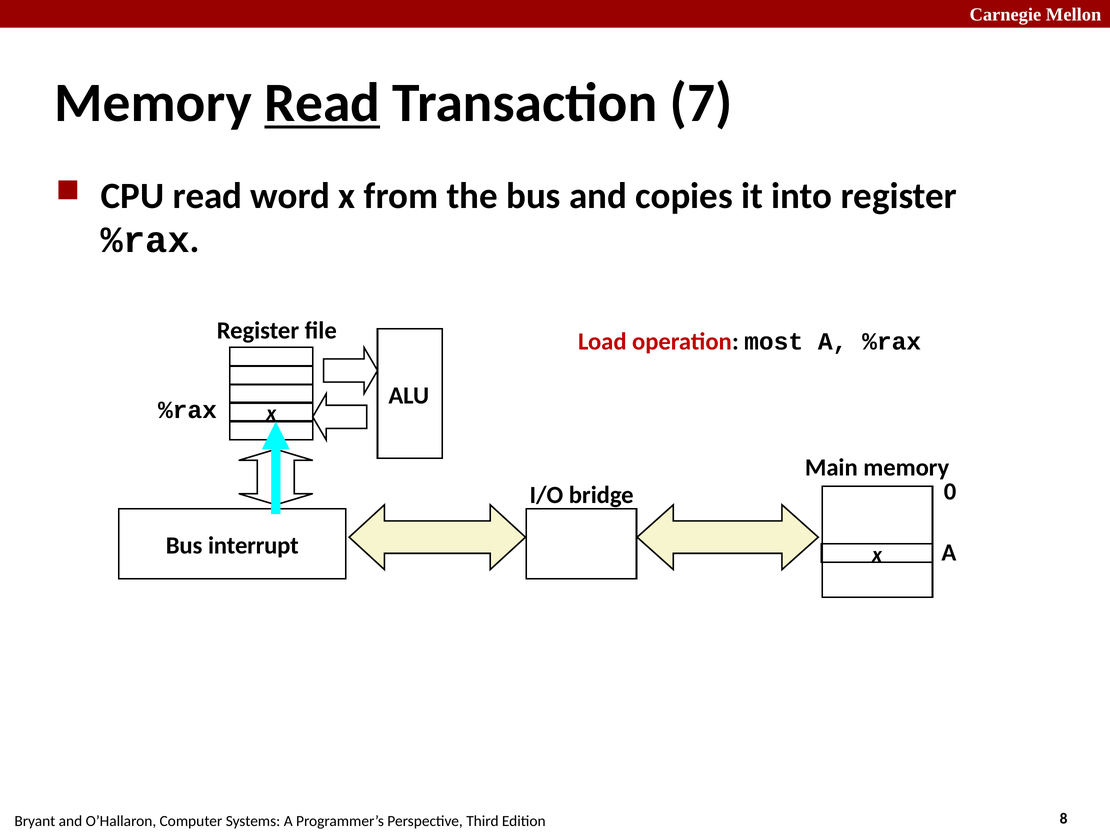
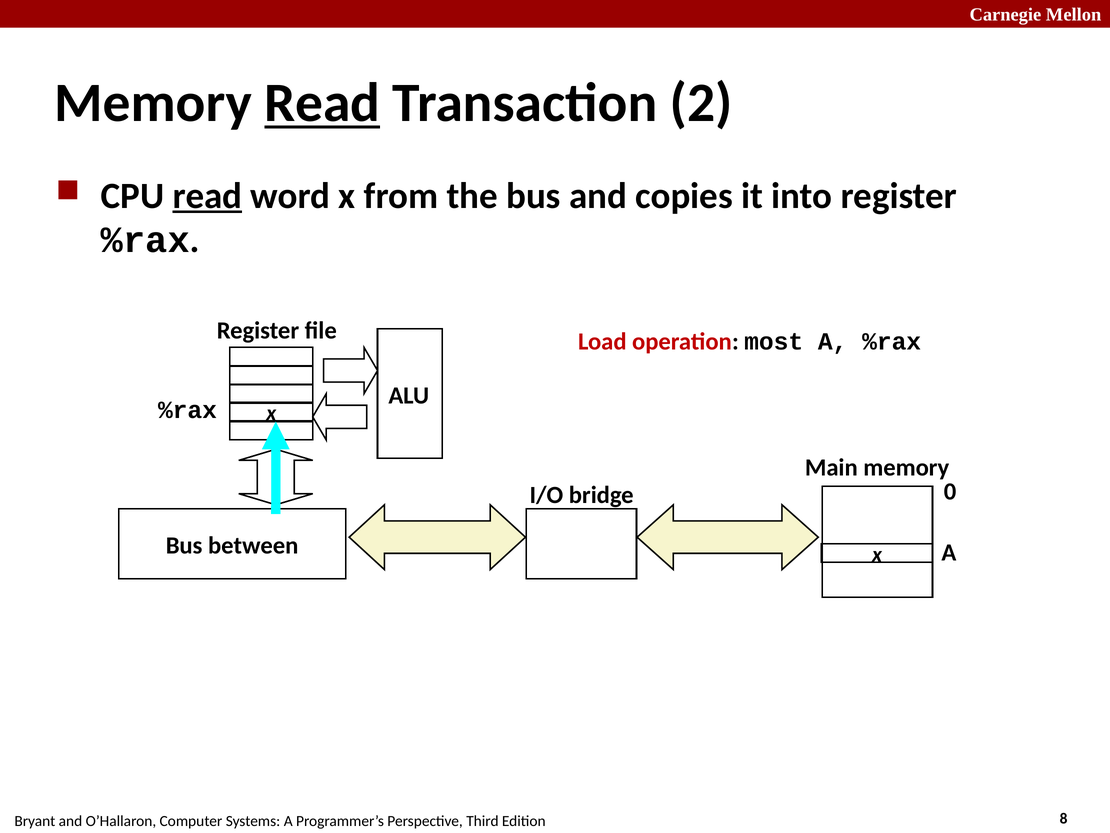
7: 7 -> 2 (701, 103)
read underline: none -> present (207, 196)
interrupt: interrupt -> between (253, 545)
